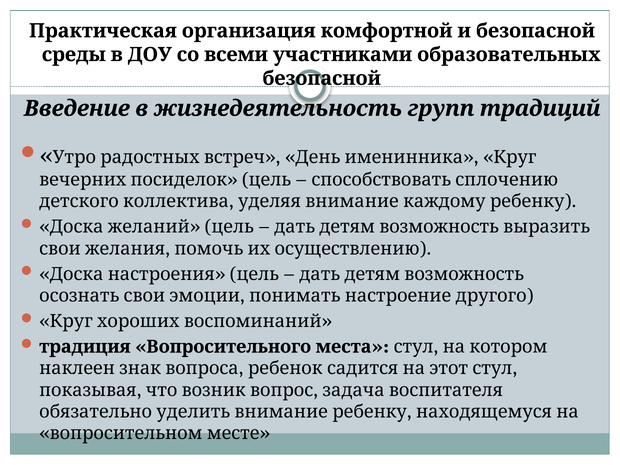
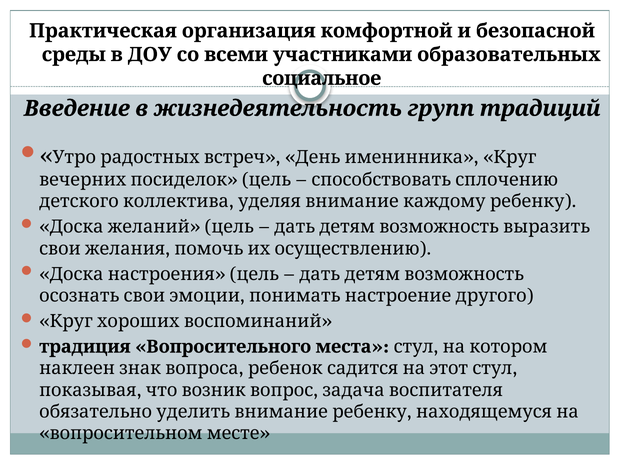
безопасной: безопасной -> социальное (322, 78)
